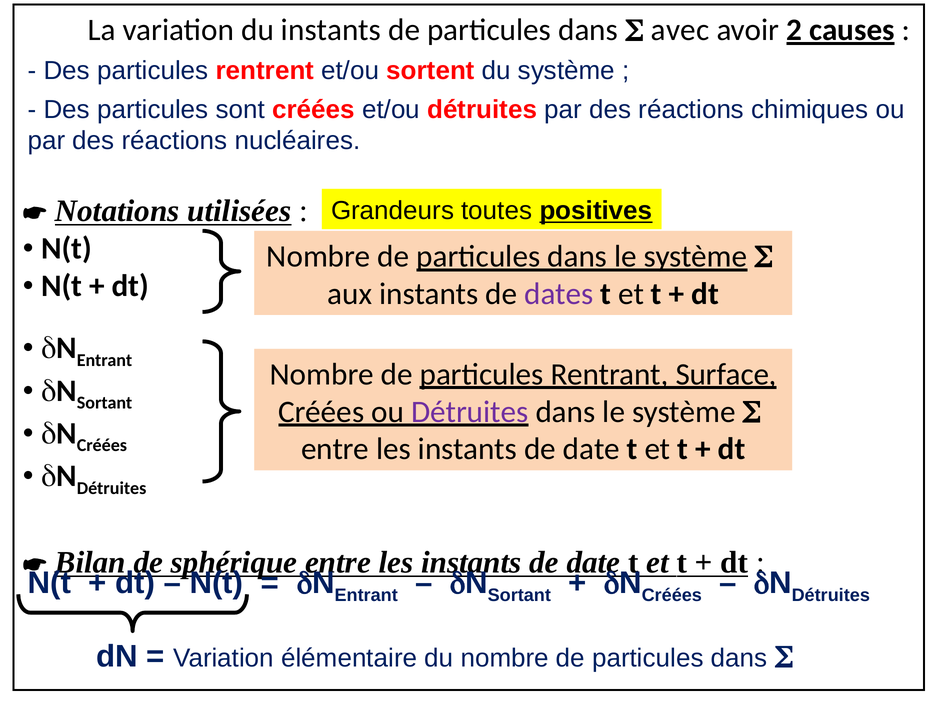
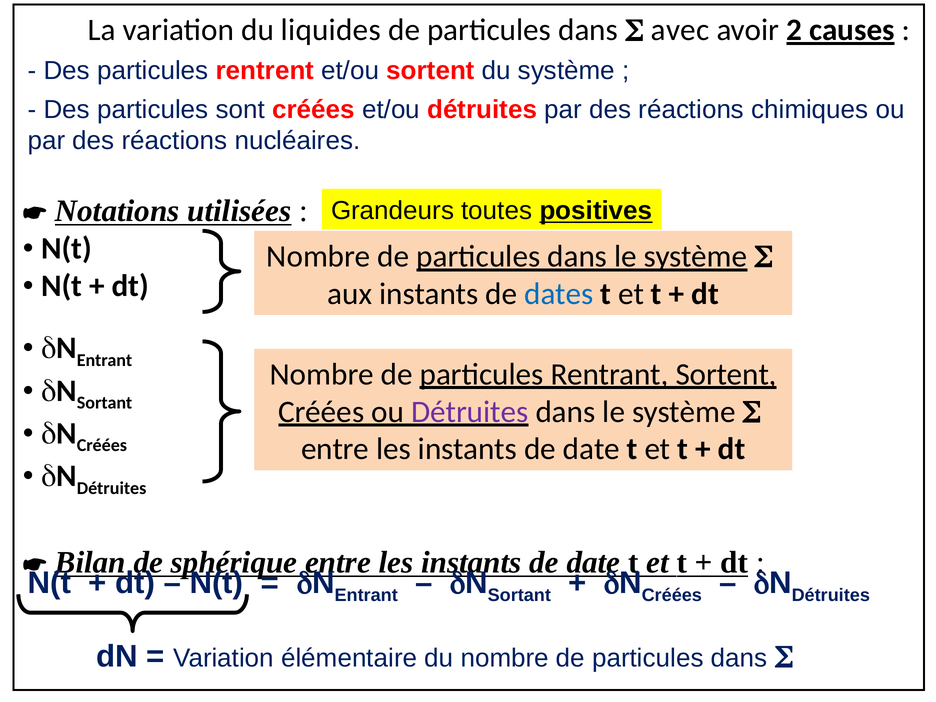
du instants: instants -> liquides (331, 30)
dates colour: purple -> blue (559, 294)
Rentrant Surface: Surface -> Sortent (726, 374)
